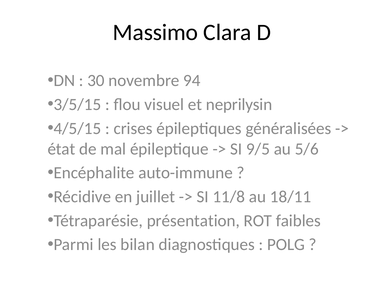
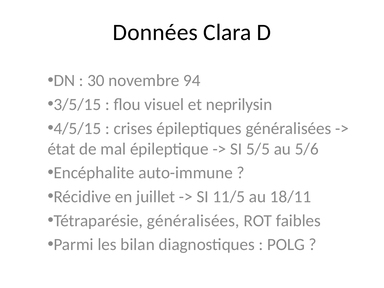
Massimo: Massimo -> Données (155, 33)
9/5: 9/5 -> 5/5 (258, 149)
11/8: 11/8 -> 11/5 (229, 197)
Tétraparésie présentation: présentation -> généralisées (193, 221)
